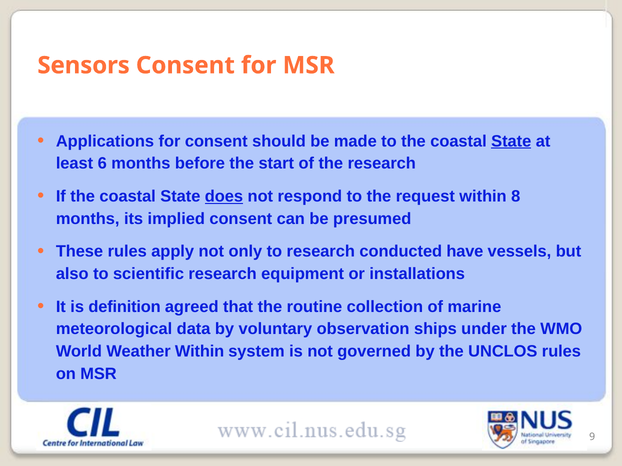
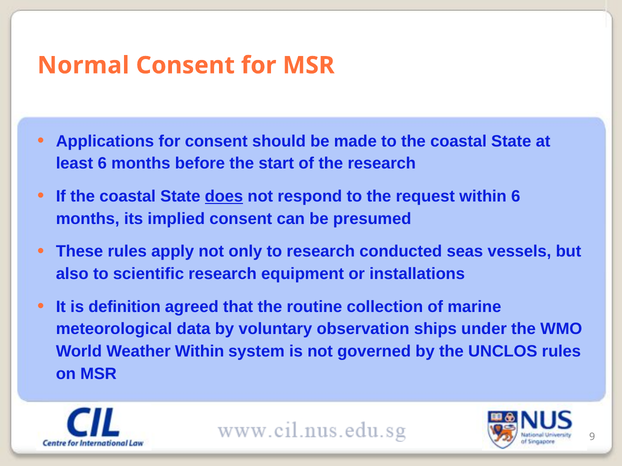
Sensors: Sensors -> Normal (83, 65)
State underline: present -> none (511, 141)
within 8: 8 -> 6 (516, 196)
have: have -> seas (465, 252)
